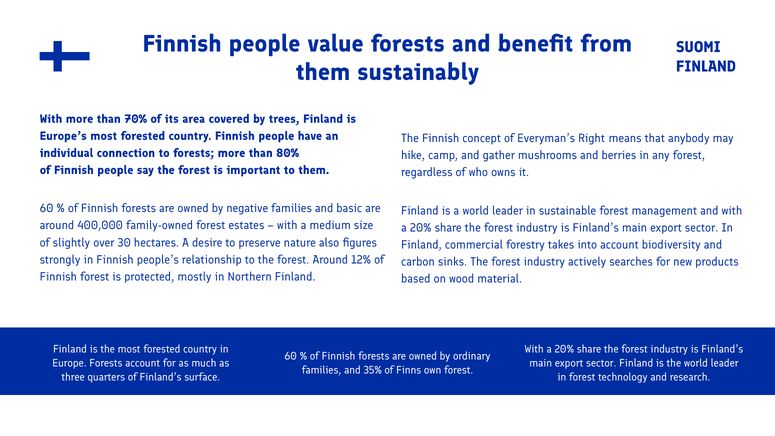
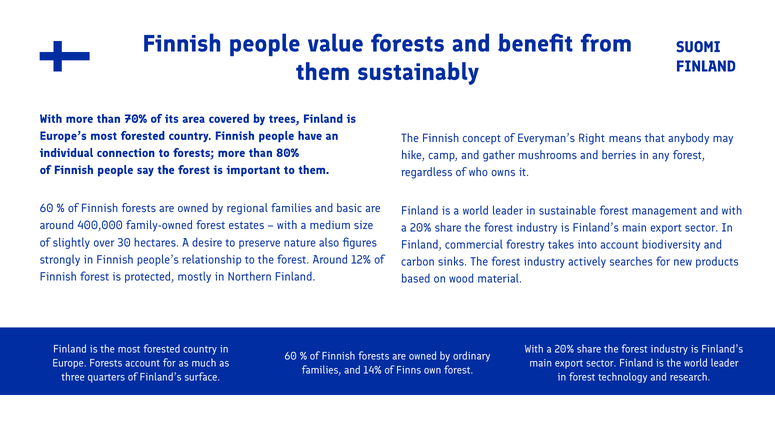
negative: negative -> regional (247, 208)
35%: 35% -> 14% (373, 370)
